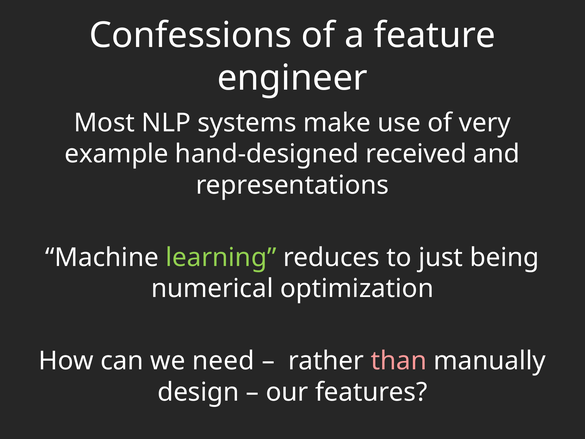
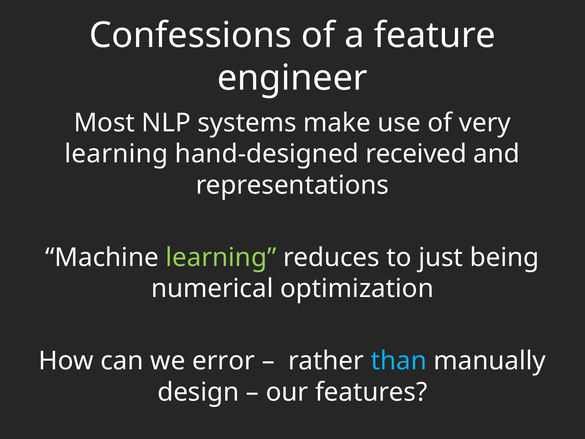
example: example -> learning (116, 154)
need: need -> error (224, 361)
than colour: pink -> light blue (399, 361)
